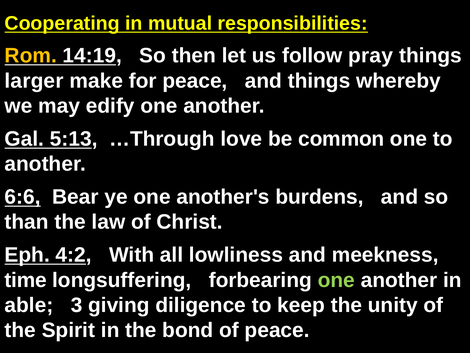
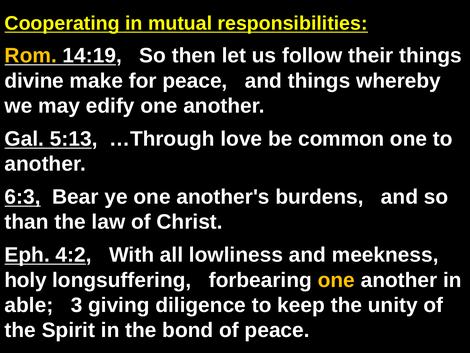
pray: pray -> their (371, 56)
larger: larger -> divine (34, 81)
6:6: 6:6 -> 6:3 (23, 197)
time: time -> holy (26, 280)
one colour: light green -> yellow (336, 280)
